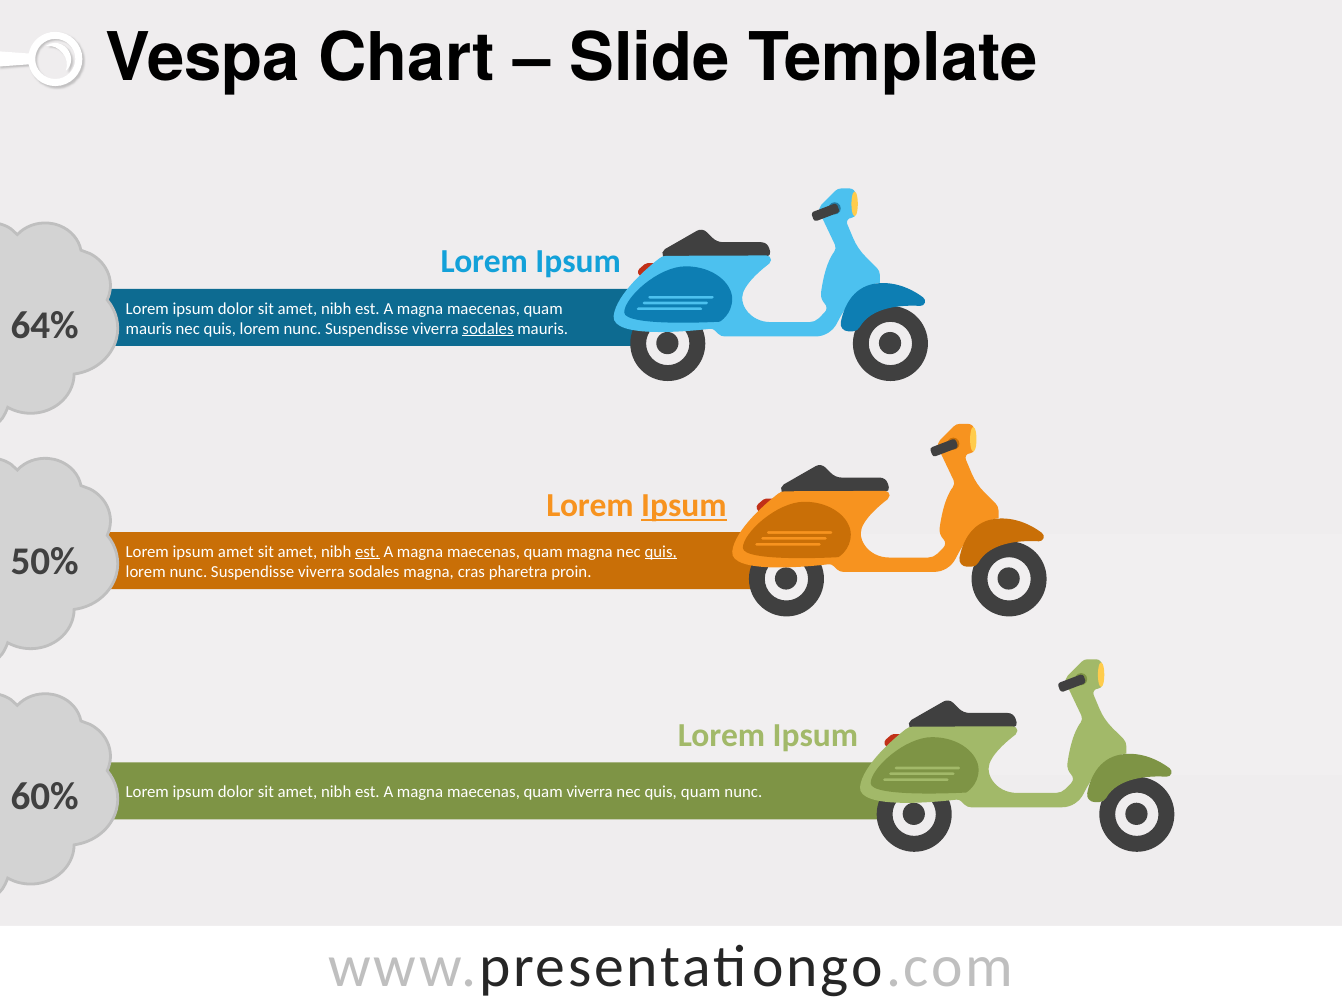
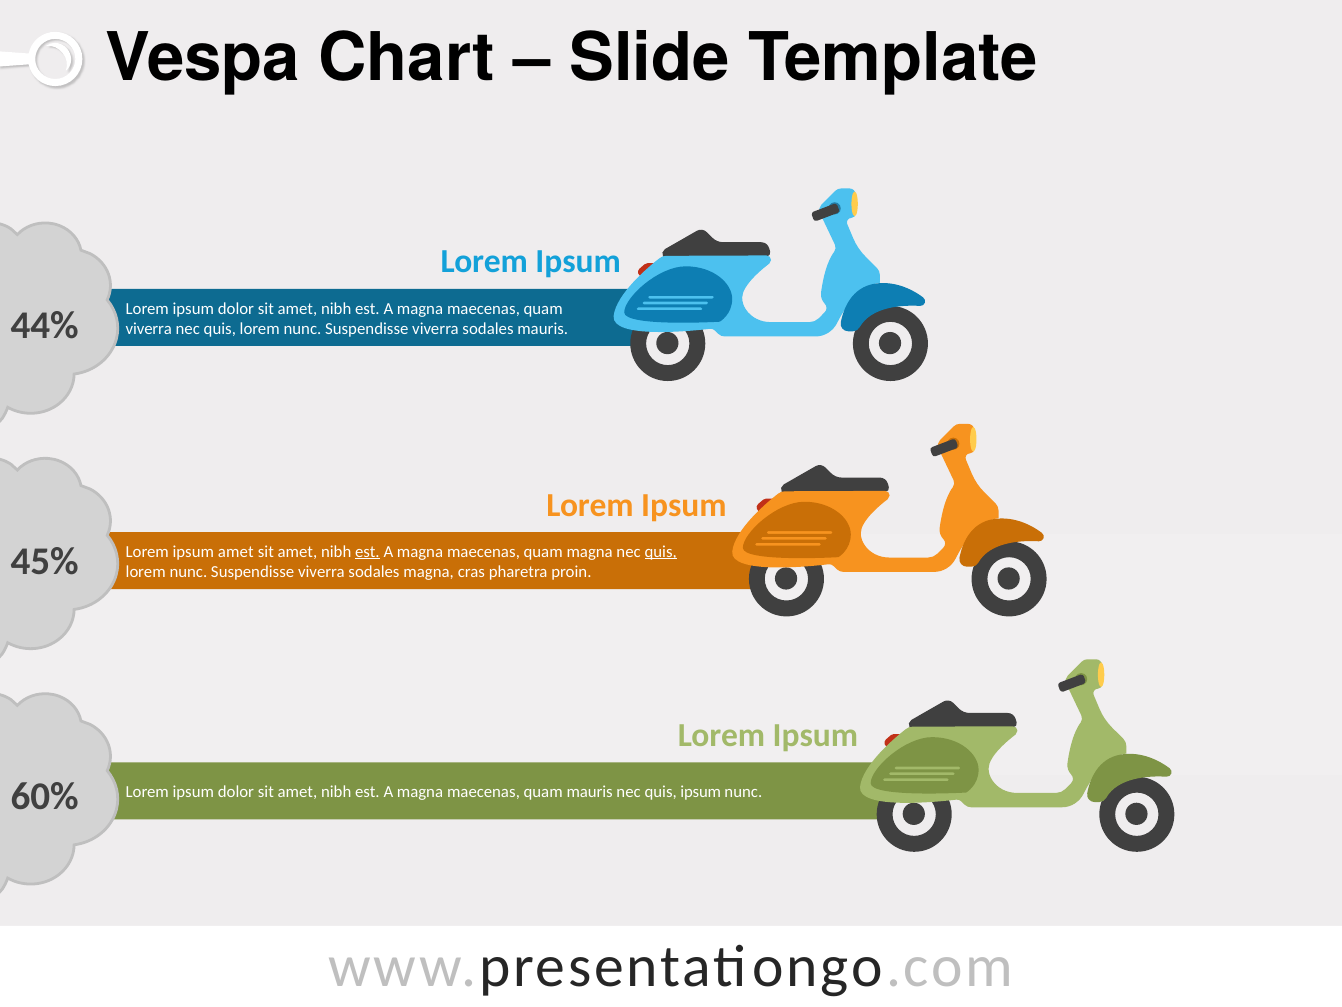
64%: 64% -> 44% (45, 326)
mauris: mauris -> viverra (149, 329)
sodales underline: present -> none (488, 329)
Ipsum underline: present -> none (684, 505)
50%: 50% -> 45% (45, 561)
quam viverra: viverra -> mauris (590, 792)
quis quam: quam -> ipsum (701, 792)
